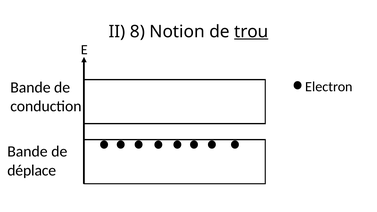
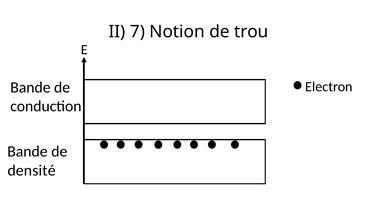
8: 8 -> 7 (137, 32)
trou underline: present -> none (251, 32)
déplace: déplace -> densité (32, 170)
